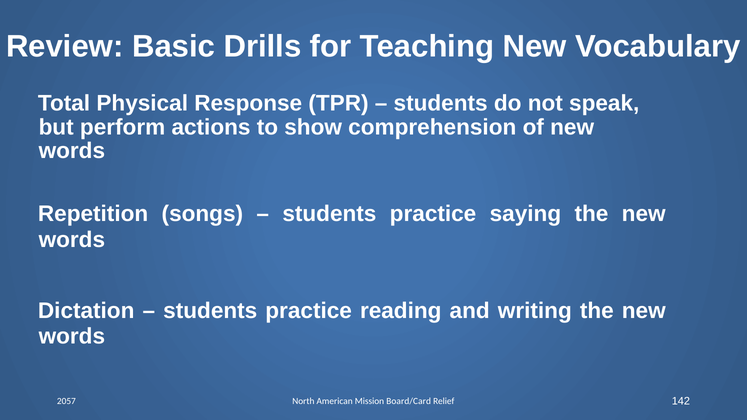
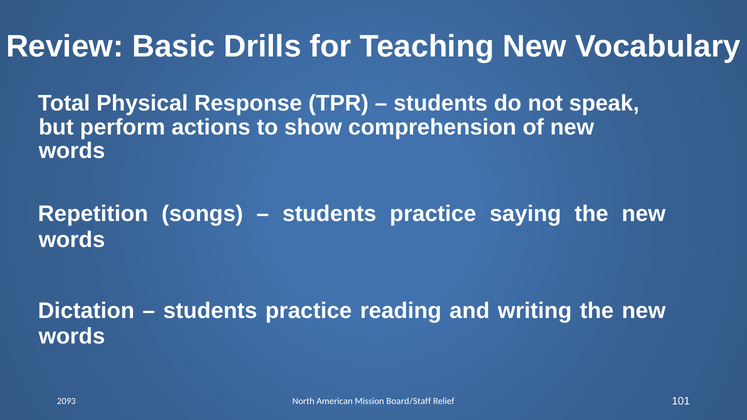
2057: 2057 -> 2093 (66, 401)
Board/Card: Board/Card -> Board/Staff (409, 401)
142: 142 -> 101 (681, 401)
